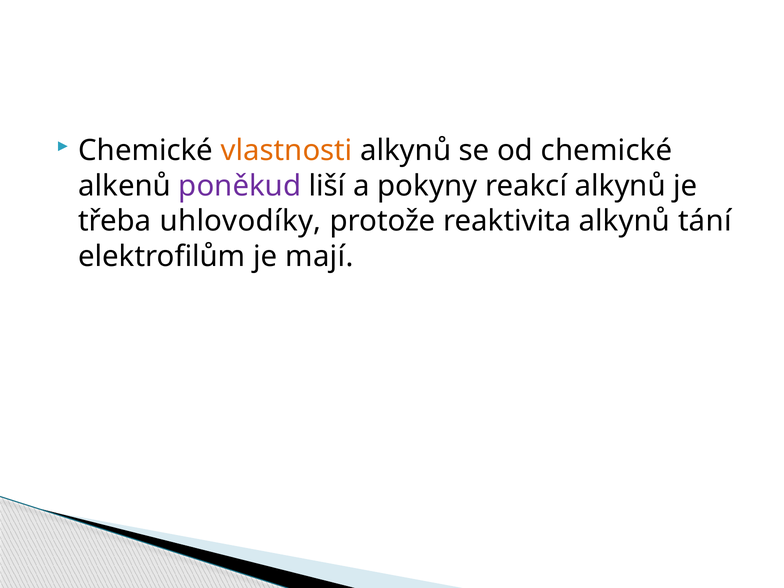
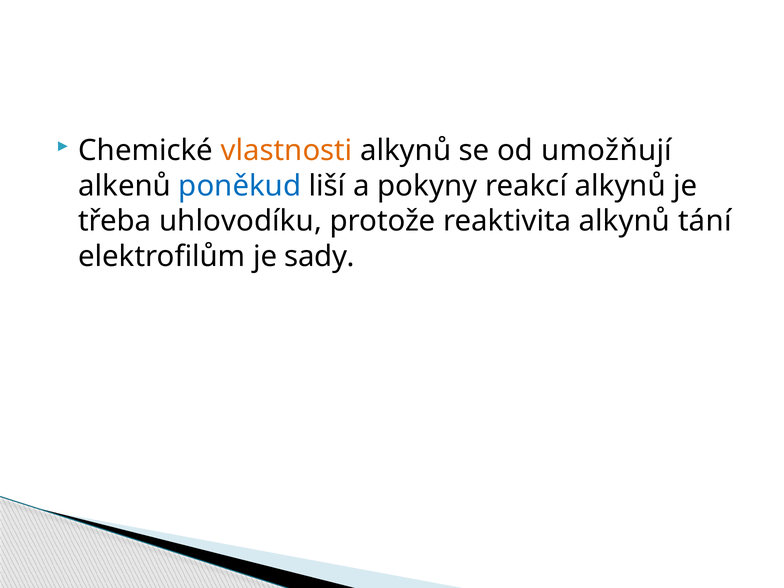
od chemické: chemické -> umožňují (607, 151)
poněkud colour: purple -> blue (240, 186)
uhlovodíky: uhlovodíky -> uhlovodíku (241, 221)
mají: mají -> sady (320, 257)
